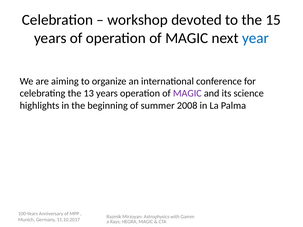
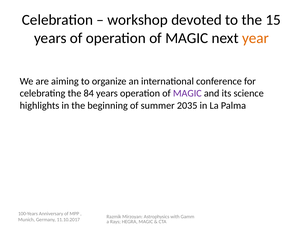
year colour: blue -> orange (255, 38)
13: 13 -> 84 (89, 93)
2008: 2008 -> 2035 (187, 106)
